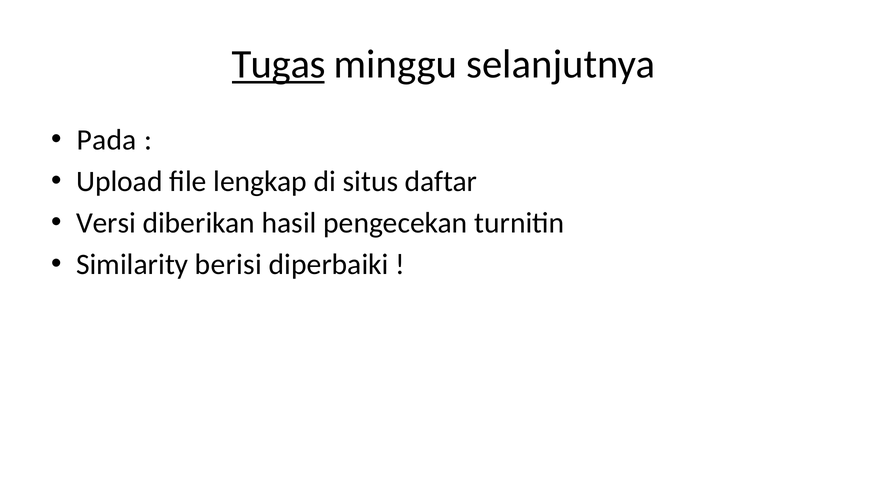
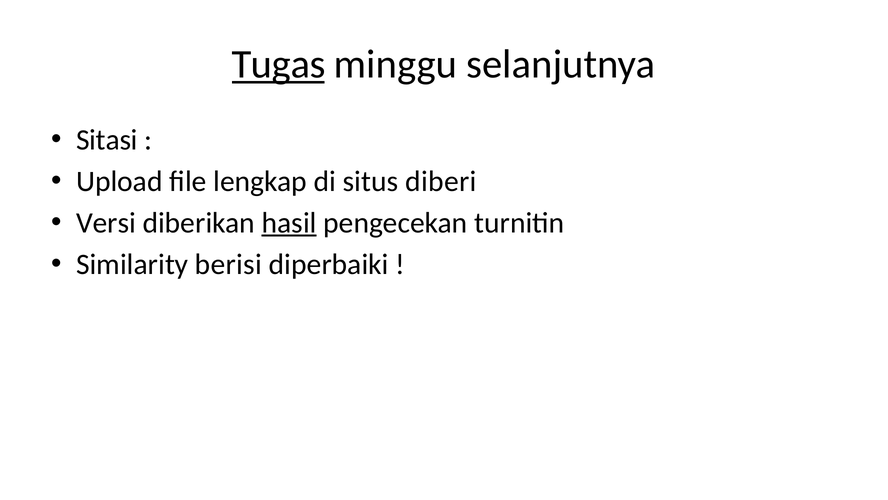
Pada: Pada -> Sitasi (107, 140)
daftar: daftar -> diberi (441, 181)
hasil underline: none -> present (289, 223)
